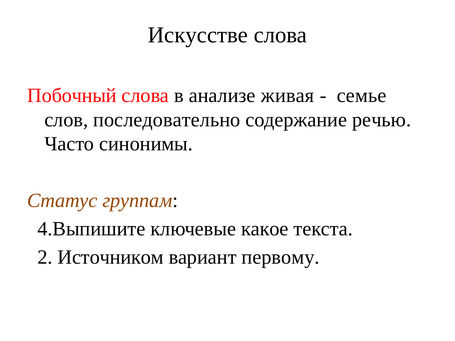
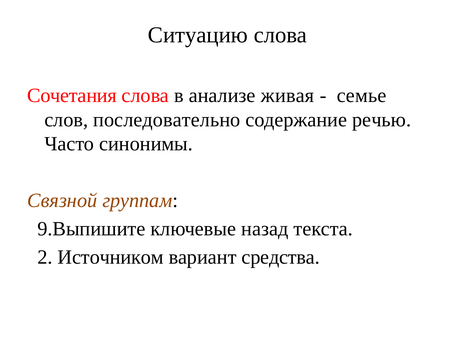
Искусстве: Искусстве -> Ситуацию (198, 35)
Побочный: Побочный -> Сочетания (72, 95)
Статус: Статус -> Связной (62, 201)
4.Выпишите: 4.Выпишите -> 9.Выпишите (91, 229)
какое: какое -> назад (265, 229)
первому: первому -> средства (281, 257)
